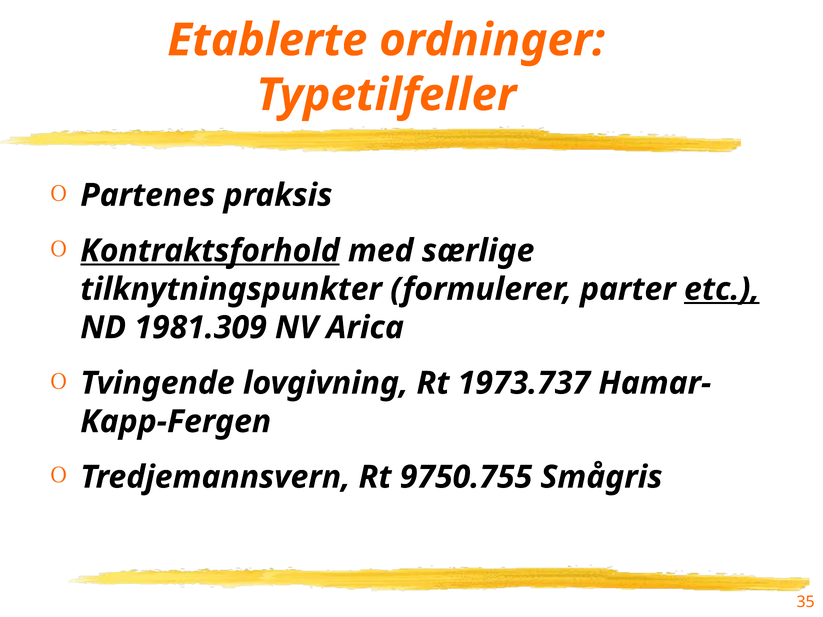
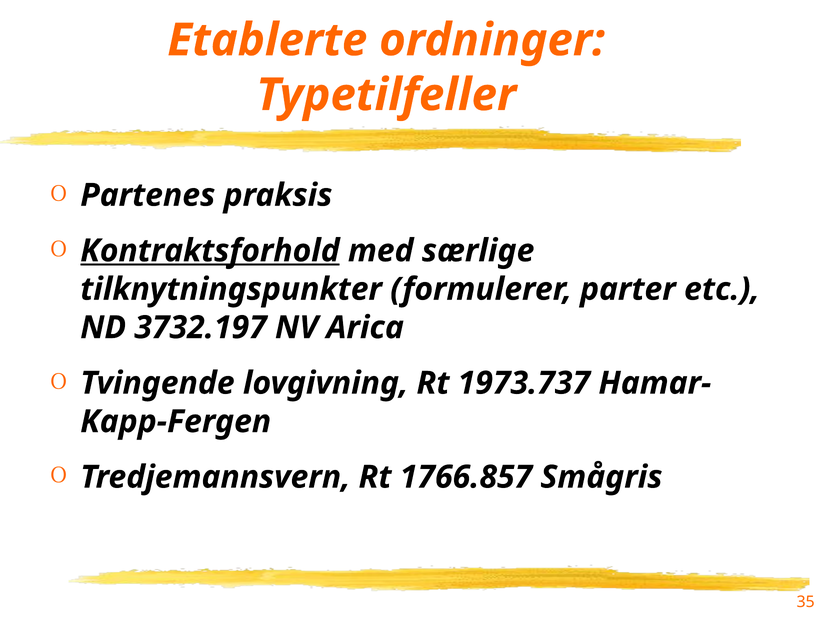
etc underline: present -> none (722, 289)
1981.309: 1981.309 -> 3732.197 (201, 328)
9750.755: 9750.755 -> 1766.857 (466, 477)
